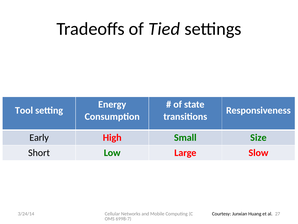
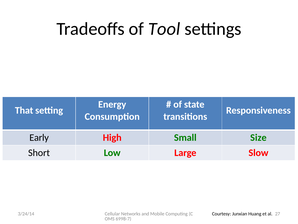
Tied: Tied -> Tool (164, 29)
Tool: Tool -> That (24, 110)
